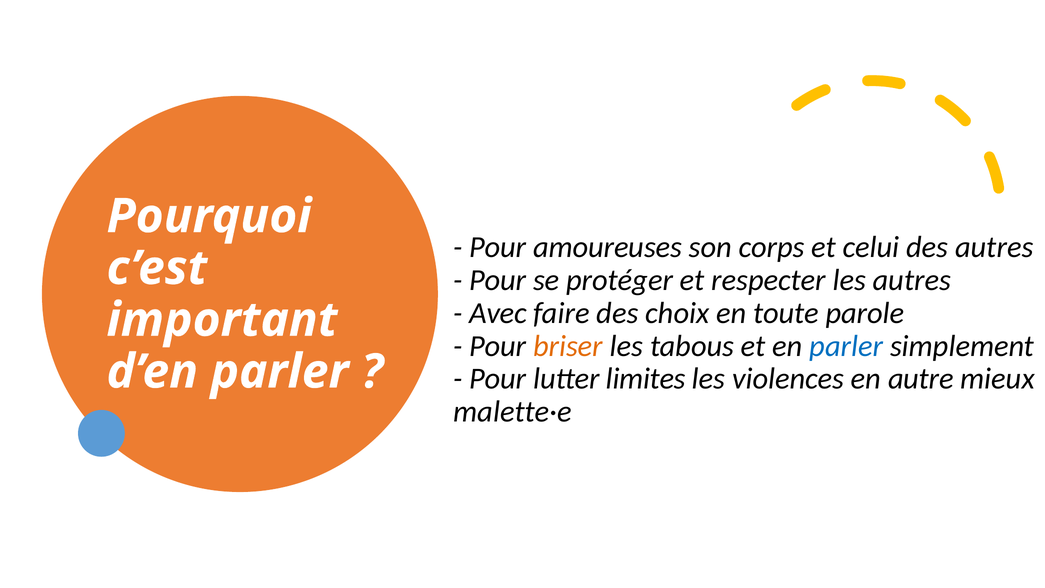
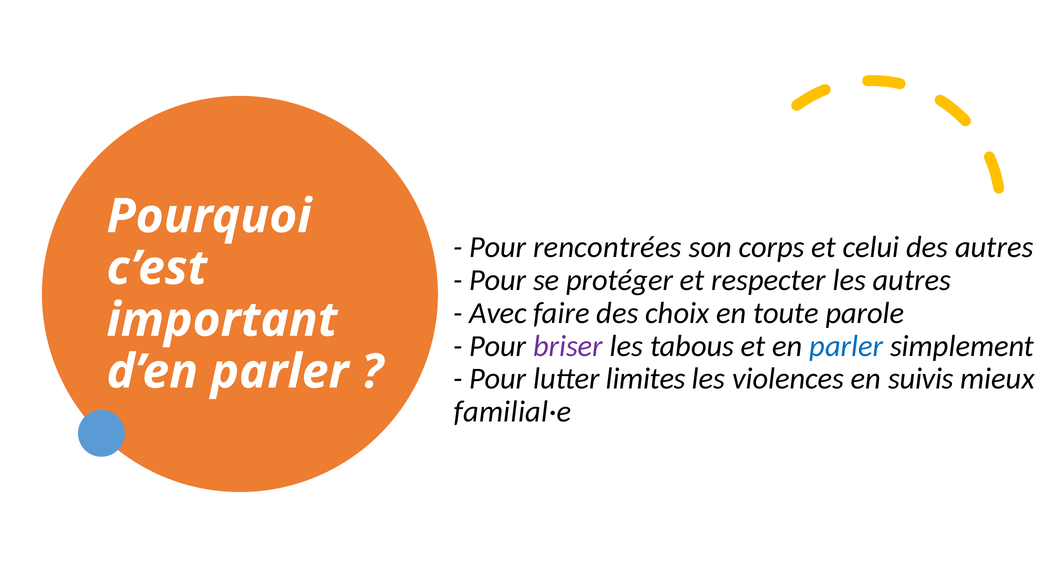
amoureuses: amoureuses -> rencontrées (607, 247)
briser colour: orange -> purple (568, 346)
autre: autre -> suivis (921, 379)
malette·e: malette·e -> familial·e (512, 412)
